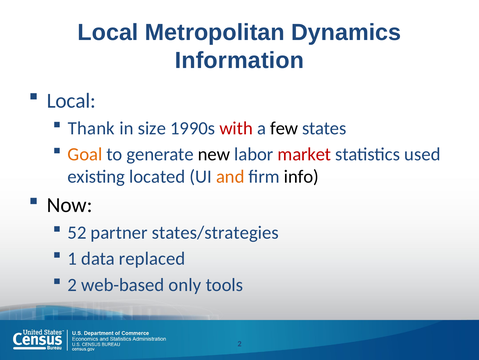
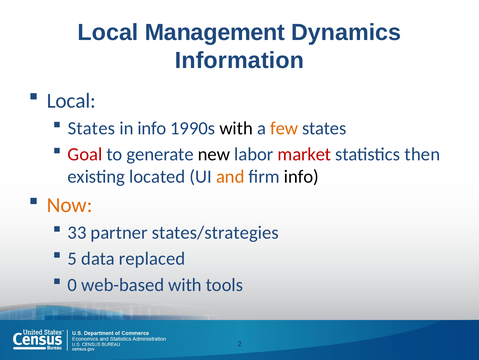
Metropolitan: Metropolitan -> Management (215, 32)
Thank: Thank -> States (91, 128)
in size: size -> info (152, 128)
with colour: red -> black (236, 128)
few colour: black -> orange (284, 128)
Goal colour: orange -> red (85, 154)
used: used -> then (422, 154)
Now colour: black -> orange (70, 205)
52: 52 -> 33 (77, 232)
1: 1 -> 5 (72, 258)
2: 2 -> 0 (72, 284)
web-based only: only -> with (185, 284)
